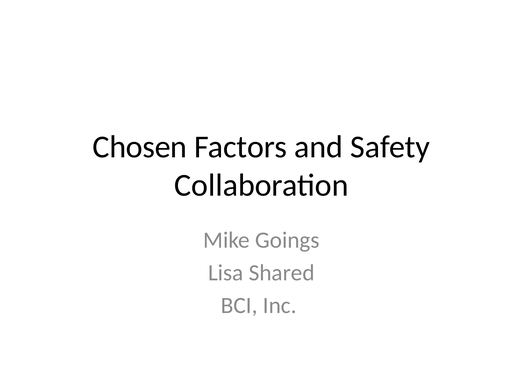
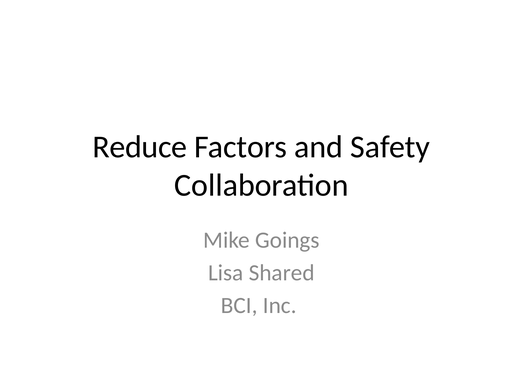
Chosen: Chosen -> Reduce (140, 147)
